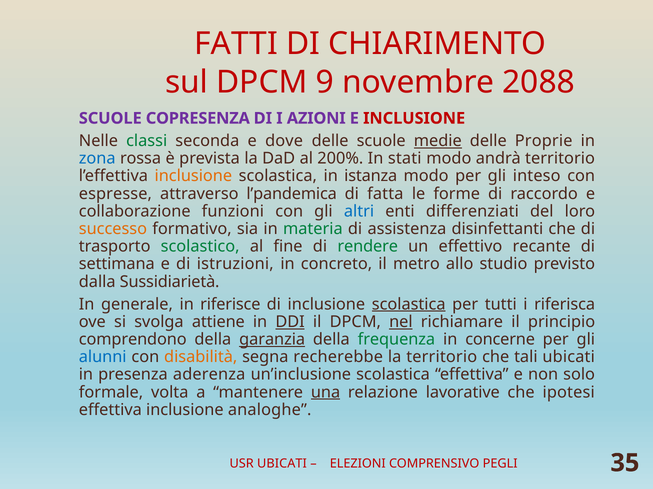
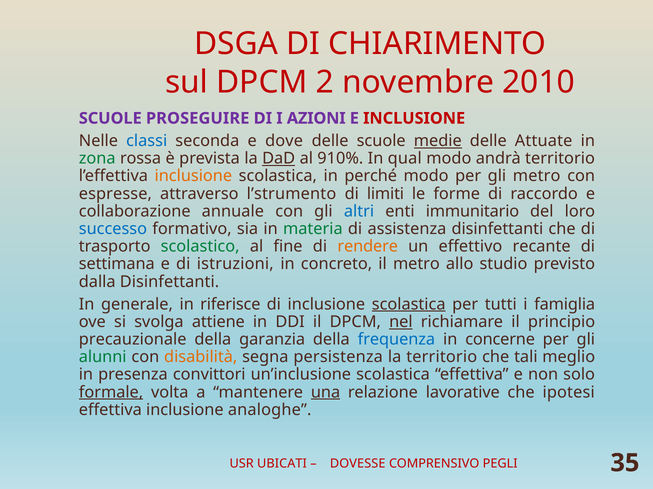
FATTI: FATTI -> DSGA (236, 44)
9: 9 -> 2 (325, 82)
2088: 2088 -> 2010 (539, 82)
COPRESENZA: COPRESENZA -> PROSEGUIRE (198, 119)
classi colour: green -> blue (147, 141)
Proprie: Proprie -> Attuate (544, 141)
zona colour: blue -> green (97, 159)
DaD underline: none -> present (279, 159)
200%: 200% -> 910% (340, 159)
stati: stati -> qual (405, 159)
istanza: istanza -> perché (371, 176)
gli inteso: inteso -> metro (537, 176)
l’pandemica: l’pandemica -> l’strumento (291, 194)
fatta: fatta -> limiti (385, 194)
funzioni: funzioni -> annuale (233, 212)
differenziati: differenziati -> immunitario (473, 212)
successo colour: orange -> blue (113, 229)
rendere colour: green -> orange (368, 247)
dalla Sussidiarietà: Sussidiarietà -> Disinfettanti (169, 282)
riferisca: riferisca -> famiglia (565, 305)
DDI underline: present -> none (290, 322)
comprendono: comprendono -> precauzionale (133, 340)
garanzia underline: present -> none (272, 340)
frequenza colour: green -> blue (396, 340)
alunni colour: blue -> green (103, 358)
recherebbe: recherebbe -> persistenza (338, 358)
tali ubicati: ubicati -> meglio (569, 358)
aderenza: aderenza -> convittori (209, 375)
formale underline: none -> present (111, 393)
ELEZIONI: ELEZIONI -> DOVESSE (358, 464)
